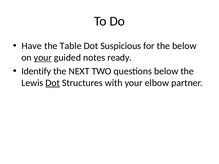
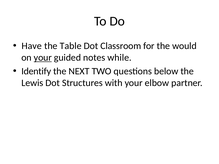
Suspicious: Suspicious -> Classroom (121, 46)
the below: below -> would (184, 46)
ready: ready -> while (119, 58)
Dot underline: present -> none (53, 83)
